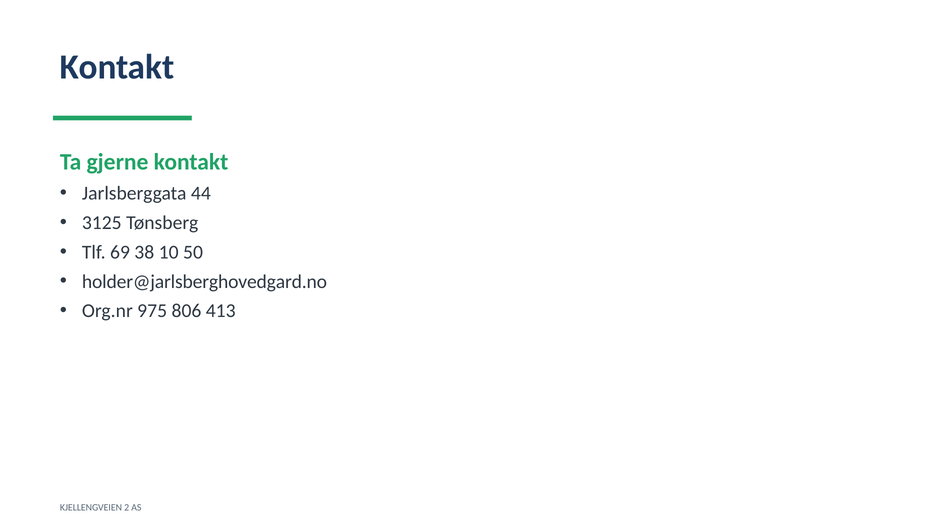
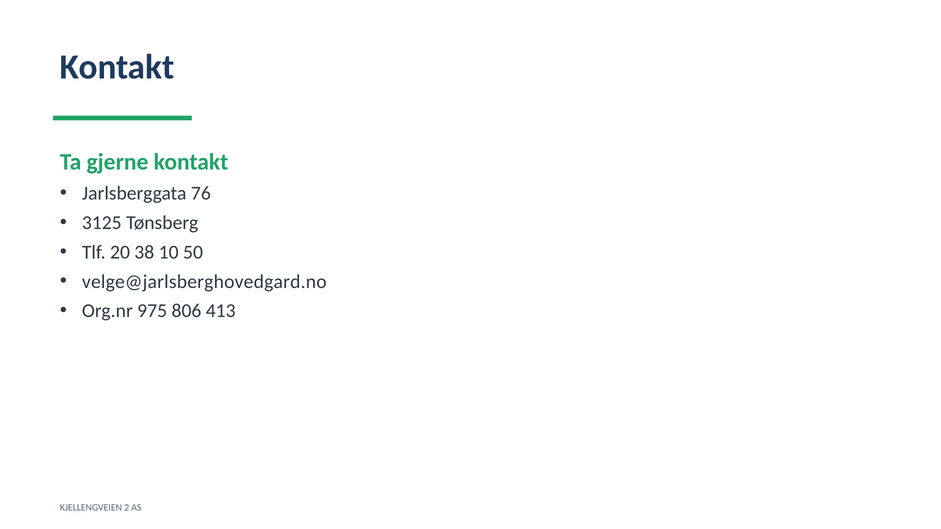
44: 44 -> 76 (201, 193)
69: 69 -> 20 (120, 252)
holder@jarlsberghovedgard.no: holder@jarlsberghovedgard.no -> velge@jarlsberghovedgard.no (204, 282)
